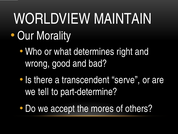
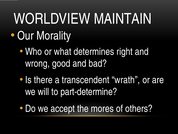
serve: serve -> wrath (126, 80)
tell: tell -> will (43, 91)
